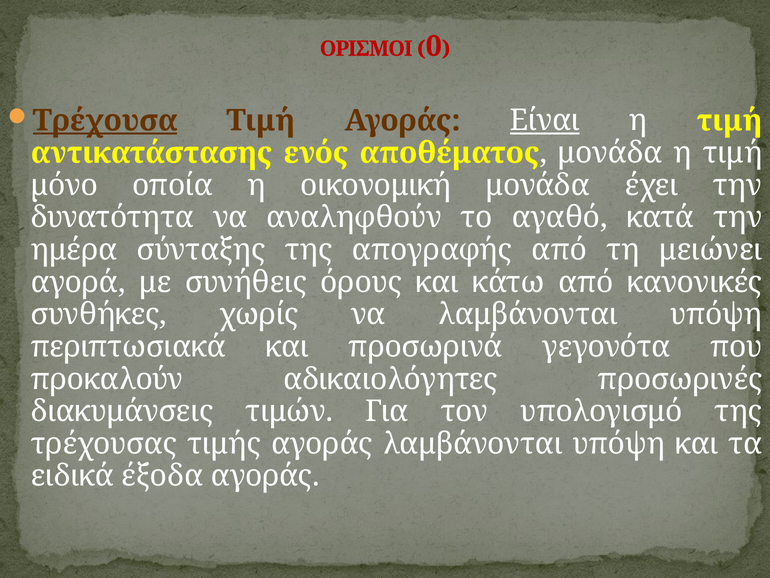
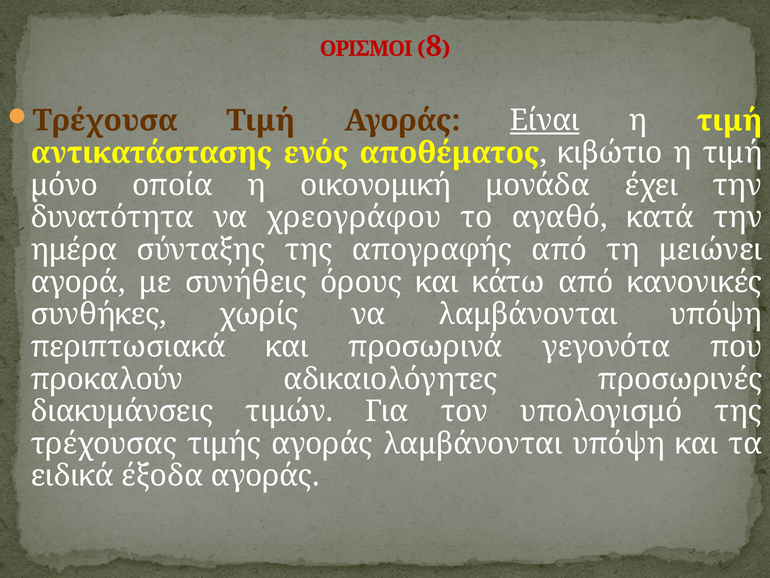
0: 0 -> 8 (434, 46)
Τρέχουσα underline: present -> none (105, 121)
αποθέματος μονάδα: μονάδα -> κιβώτιο (610, 153)
αναληφθούν: αναληφθούν -> χρεογράφου (354, 217)
